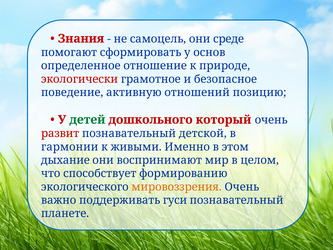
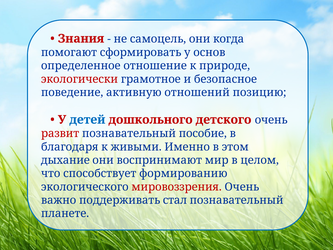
среде: среде -> когда (229, 39)
детей colour: green -> blue (87, 120)
который: который -> детского (224, 120)
детской: детской -> пособие (203, 133)
гармонии: гармонии -> благодаря (70, 147)
мировоззрения colour: orange -> red (177, 187)
гуси: гуси -> стал (175, 200)
